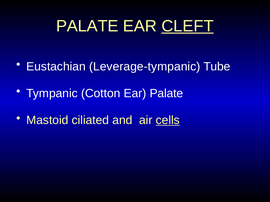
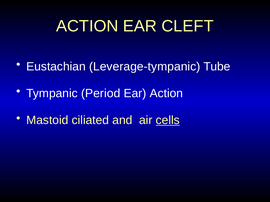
PALATE: PALATE -> ACTION (87, 26)
CLEFT underline: present -> none (188, 26)
Cotton: Cotton -> Period (101, 94)
Ear Palate: Palate -> Action (166, 94)
